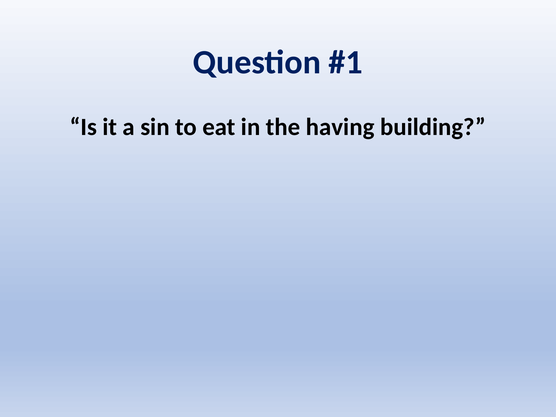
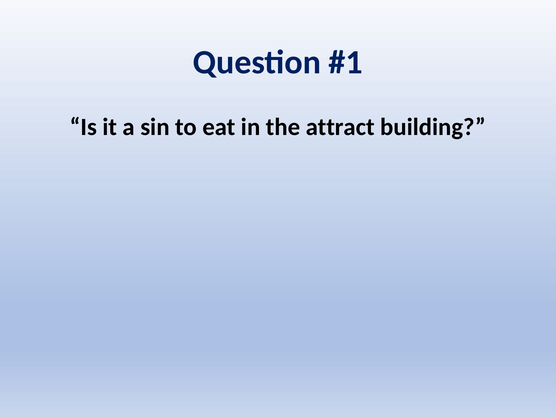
having: having -> attract (340, 127)
